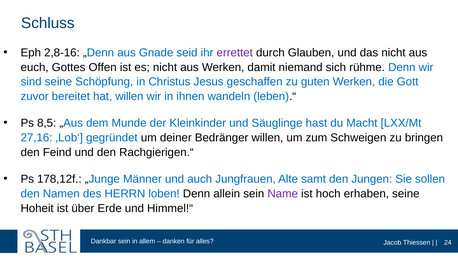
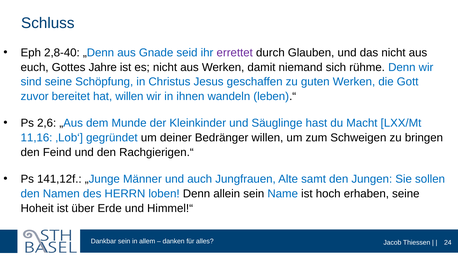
2,8-16: 2,8-16 -> 2,8-40 (62, 53)
Offen: Offen -> Jahre (103, 67)
8,5: 8,5 -> 2,6 (47, 123)
27,16: 27,16 -> 11,16 (37, 138)
178,12f: 178,12f -> 141,12f (59, 179)
Name colour: purple -> blue (283, 193)
